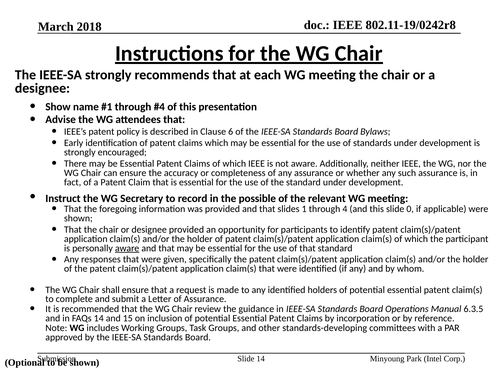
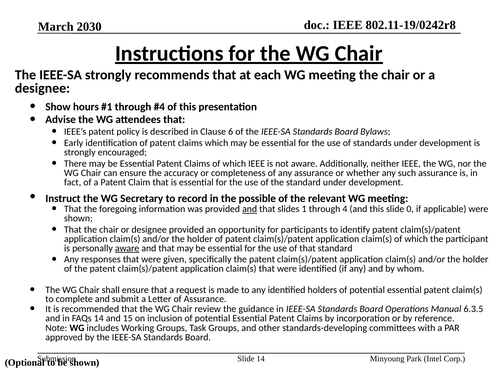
2018: 2018 -> 2030 (89, 27)
name: name -> hours (86, 107)
and underline: none -> present (250, 209)
